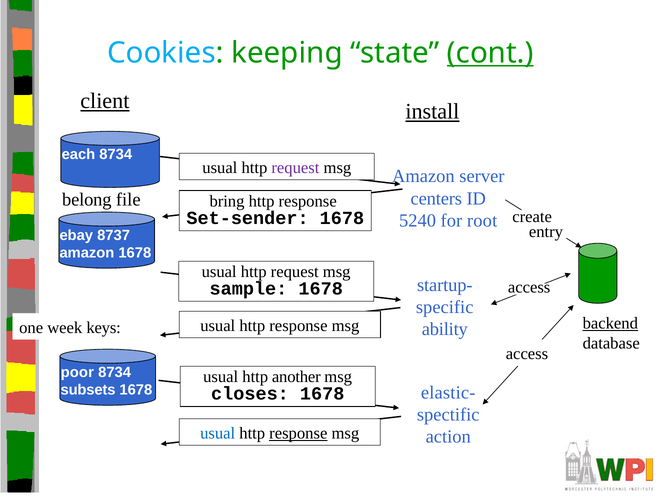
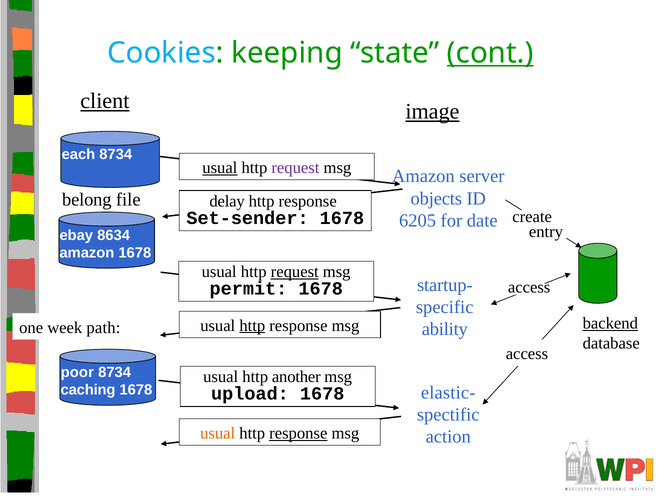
install: install -> image (432, 111)
usual underline: none -> present (220, 168)
centers: centers -> objects (436, 198)
bring: bring -> delay (227, 201)
5240: 5240 -> 6205 (418, 220)
root: root -> date (482, 220)
8737: 8737 -> 8634 (114, 235)
request underline: none -> present (295, 272)
sample: sample -> permit (248, 288)
http underline: none -> present (252, 325)
keys: keys -> path (103, 327)
subsets: subsets -> caching (88, 390)
closes: closes -> upload (250, 393)
usual colour: blue -> orange (218, 433)
